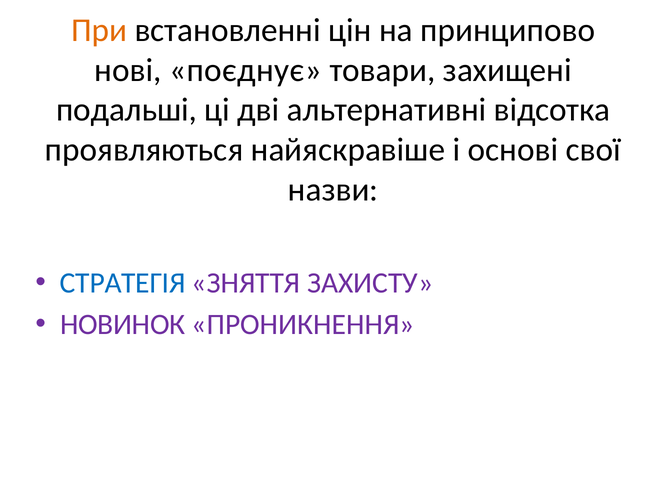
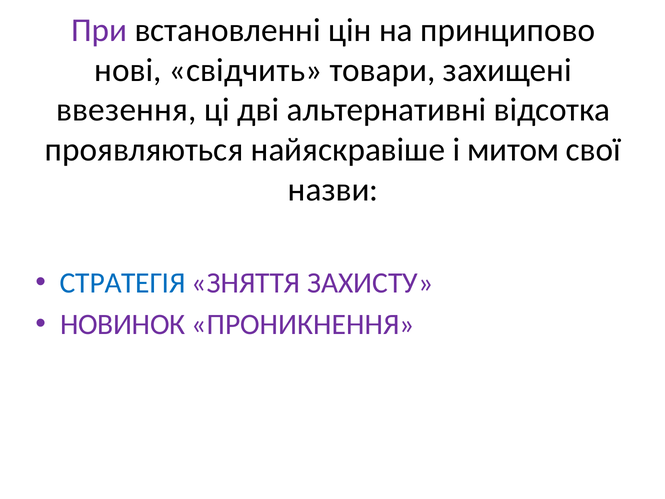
При colour: orange -> purple (99, 30)
поєднує: поєднує -> свідчить (246, 70)
подальші: подальші -> ввезення (126, 110)
основі: основі -> митом (513, 150)
